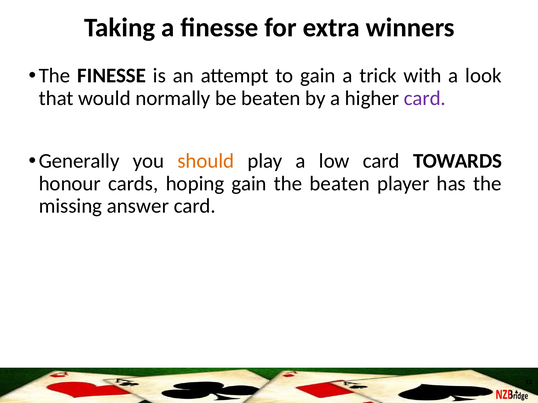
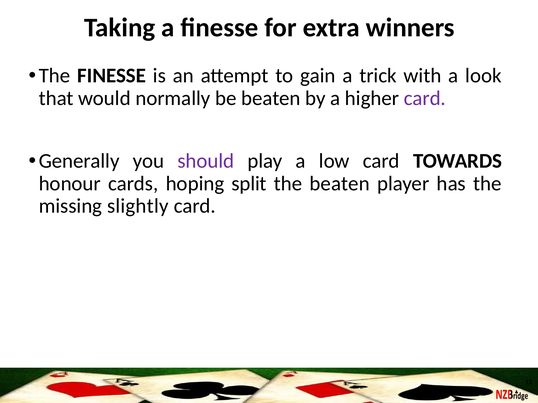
should colour: orange -> purple (206, 161)
hoping gain: gain -> split (249, 184)
answer: answer -> slightly (138, 206)
